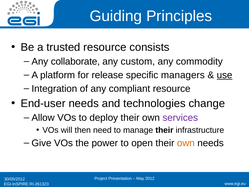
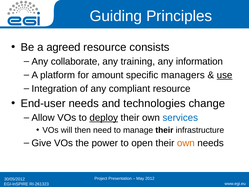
trusted: trusted -> agreed (63, 47)
custom: custom -> training (138, 61)
commodity: commodity -> information (199, 61)
release: release -> amount (108, 75)
deploy underline: none -> present (104, 118)
services colour: purple -> blue (180, 118)
